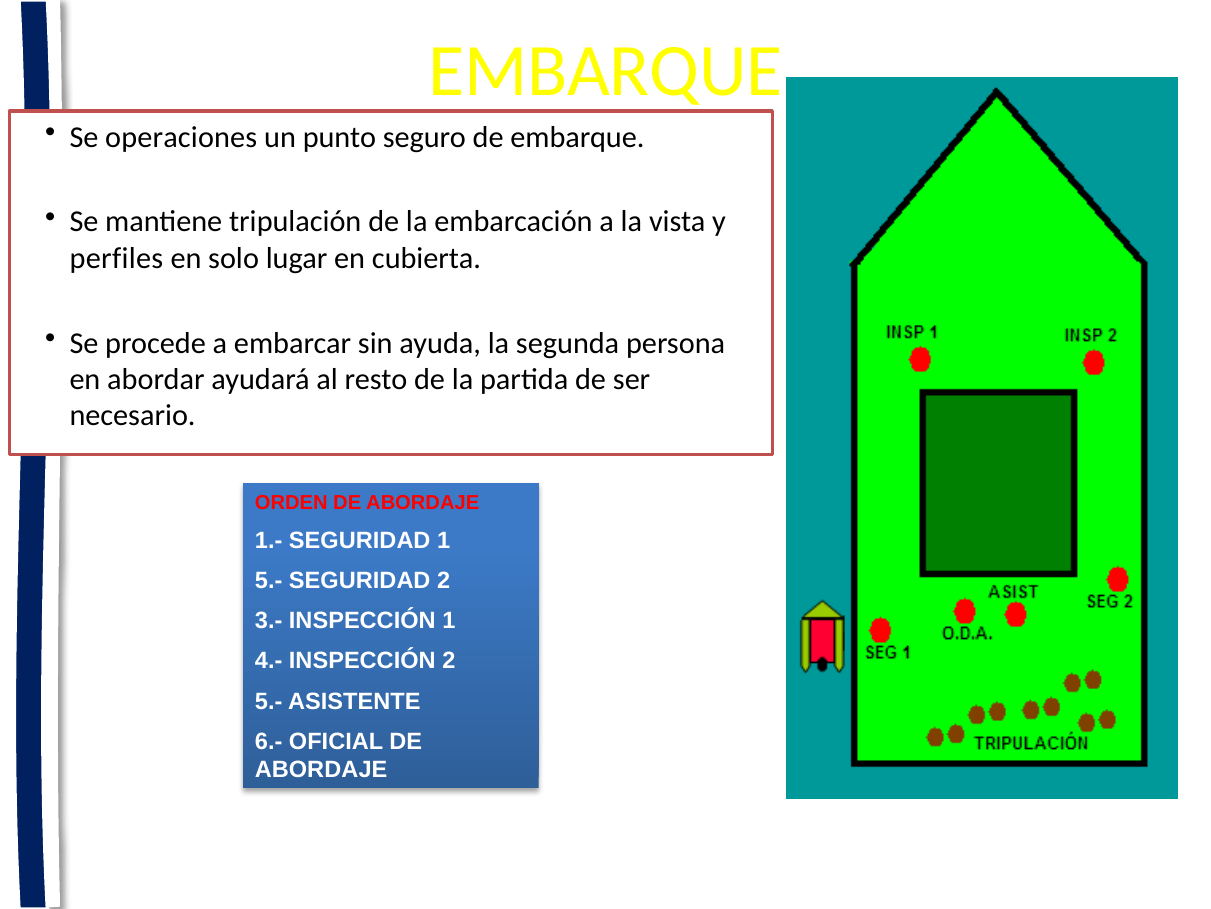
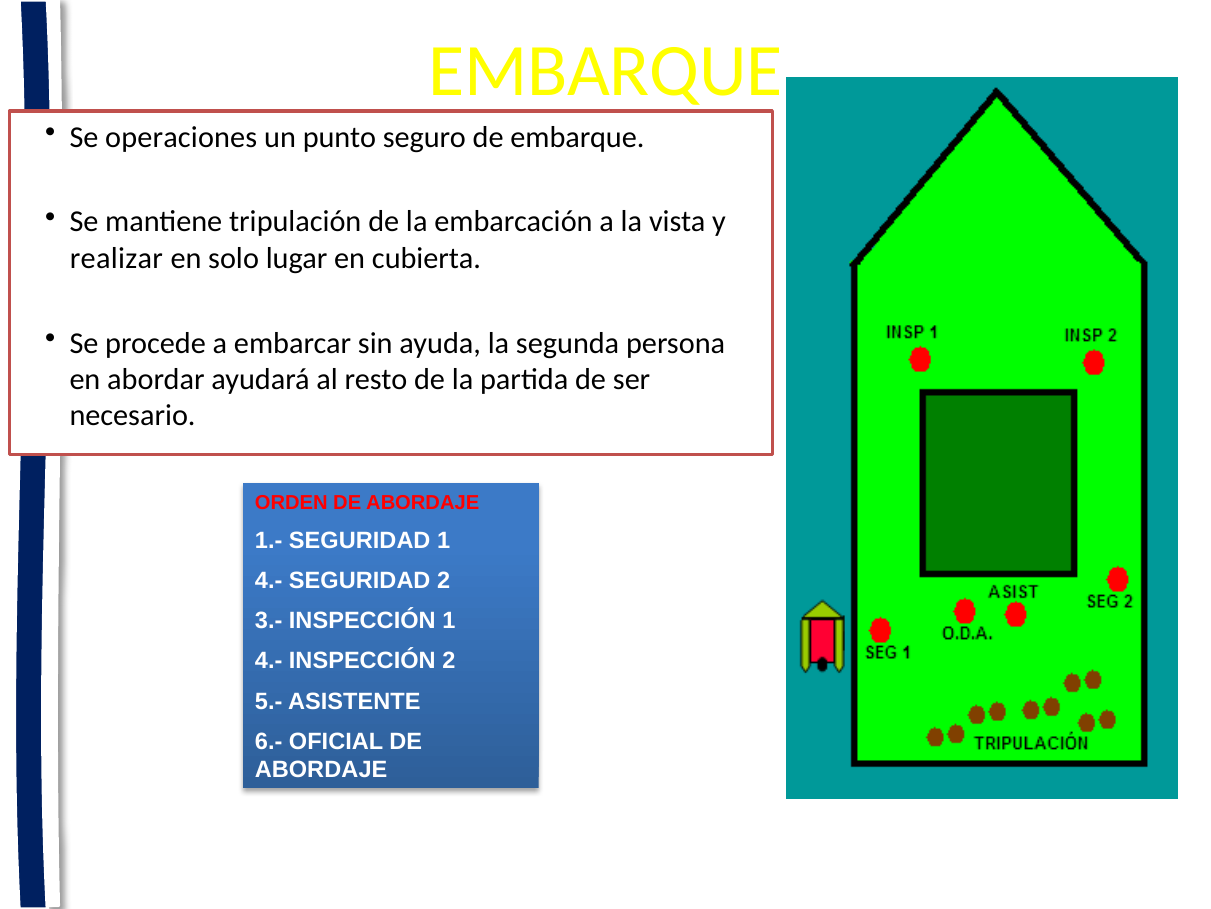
perfiles: perfiles -> realizar (116, 258)
5.-: 5.- -> 4.- (269, 581)
